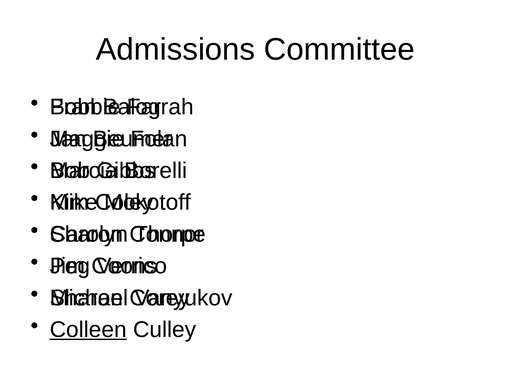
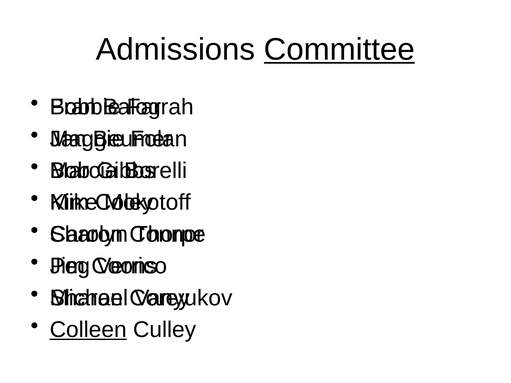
Committee underline: none -> present (339, 49)
